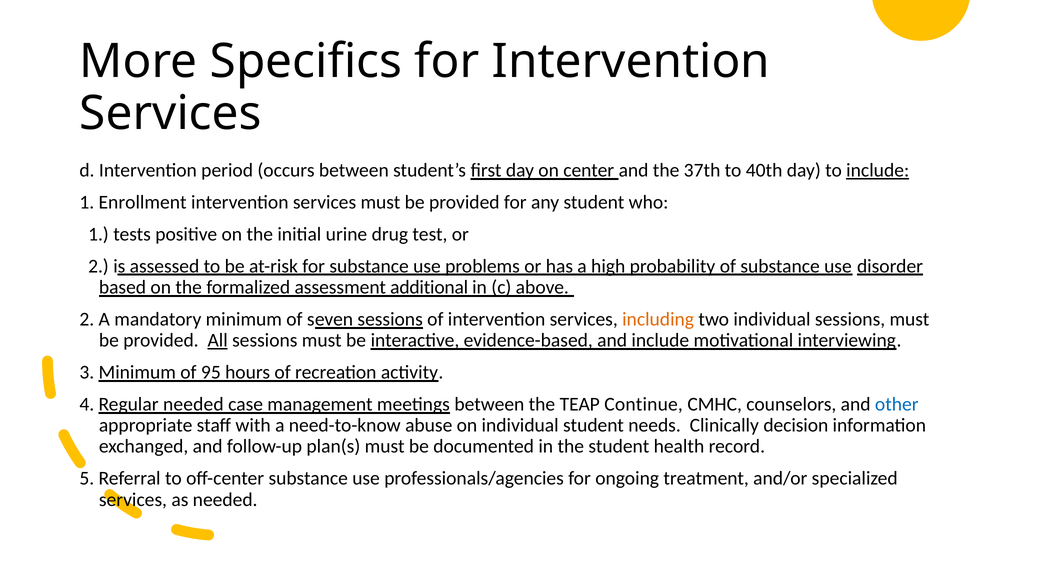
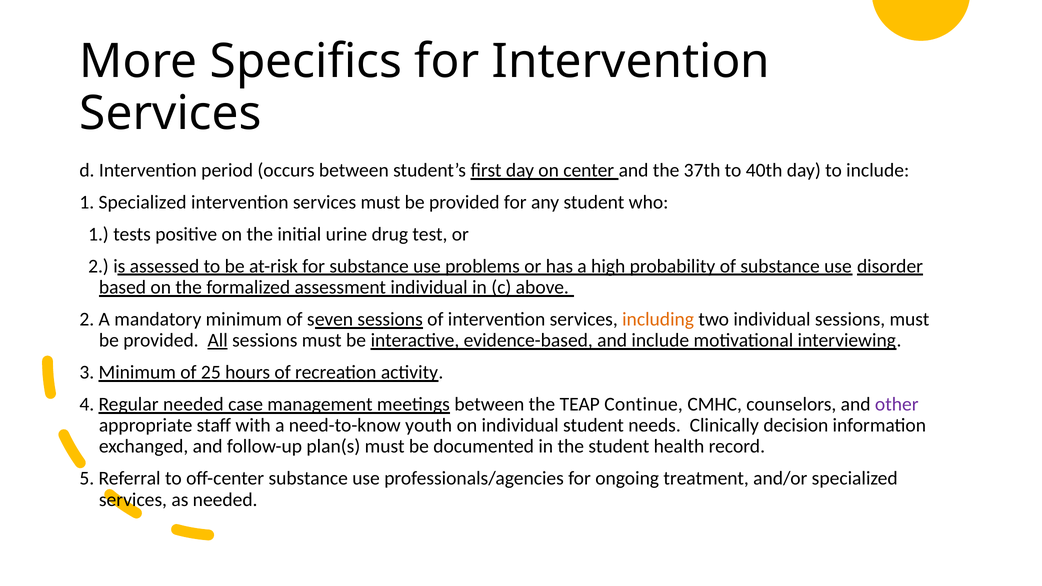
include underline: present -> none (878, 170)
1 Enrollment: Enrollment -> Specialized (143, 202)
assessment additional: additional -> individual (429, 287)
95: 95 -> 25 (211, 372)
other colour: blue -> purple (897, 404)
abuse: abuse -> youth (429, 425)
